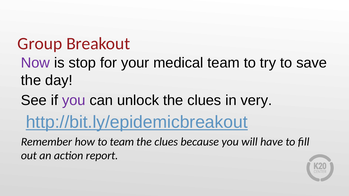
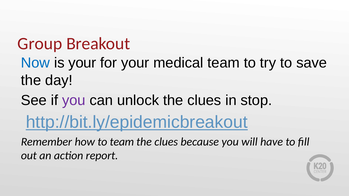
Now colour: purple -> blue (35, 63)
is stop: stop -> your (82, 63)
very: very -> stop (256, 100)
